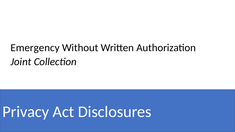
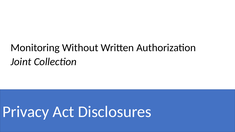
Emergency: Emergency -> Monitoring (35, 48)
